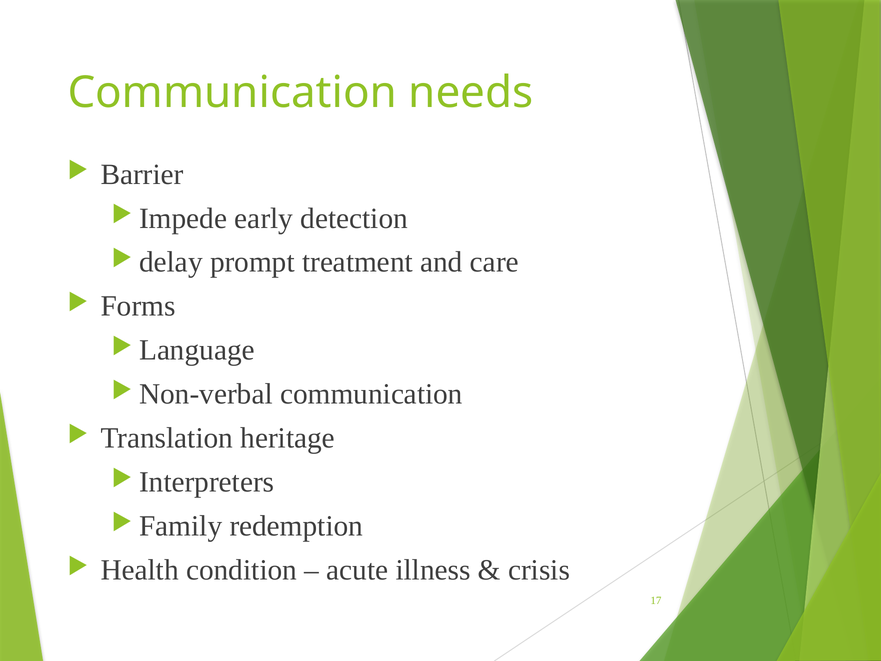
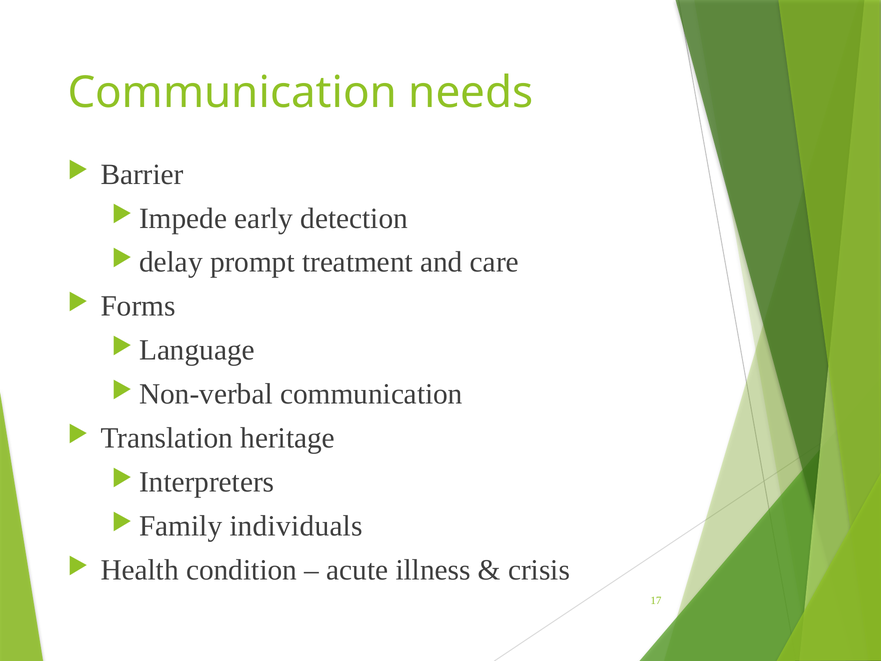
redemption: redemption -> individuals (296, 526)
